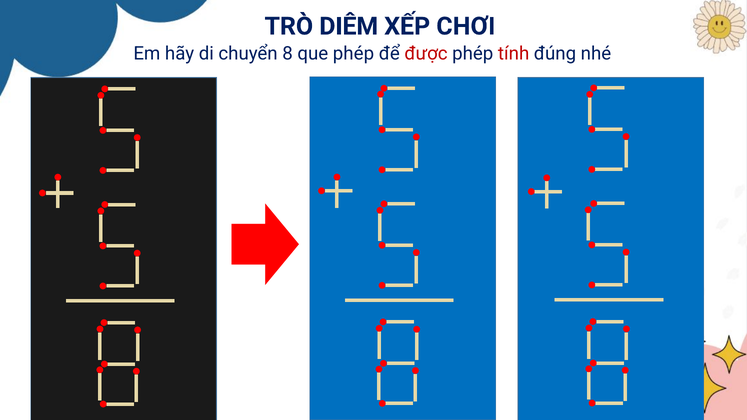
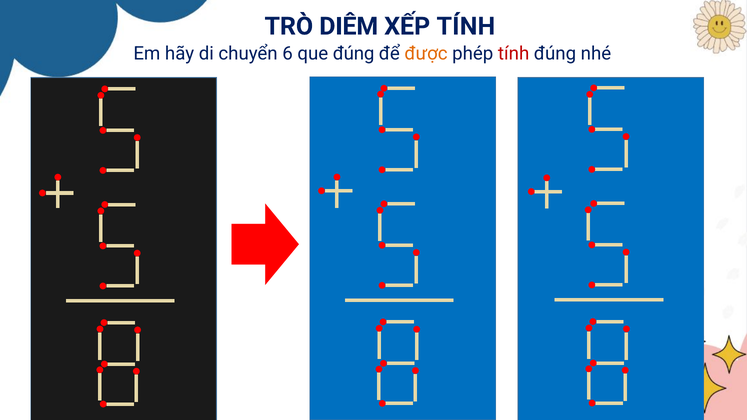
XẾP CHƠI: CHƠI -> TÍNH (466, 26)
8: 8 -> 6 (288, 54)
que phép: phép -> đúng (354, 54)
được colour: red -> orange (426, 54)
